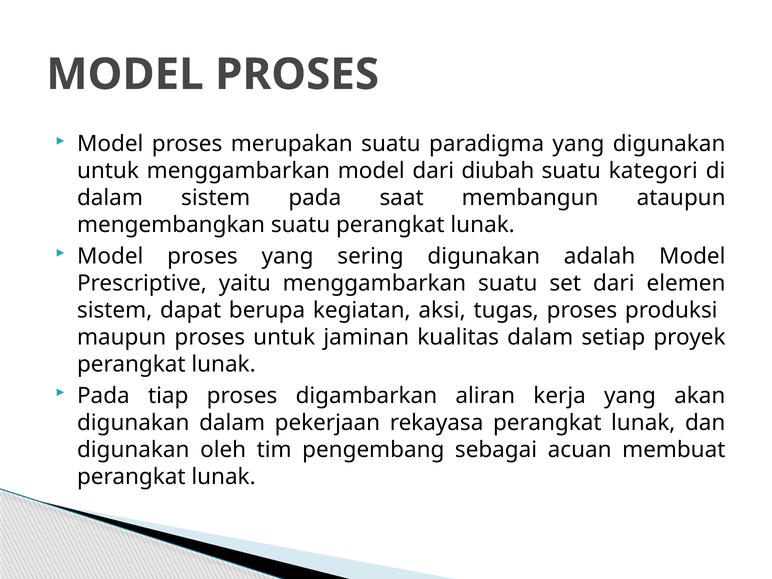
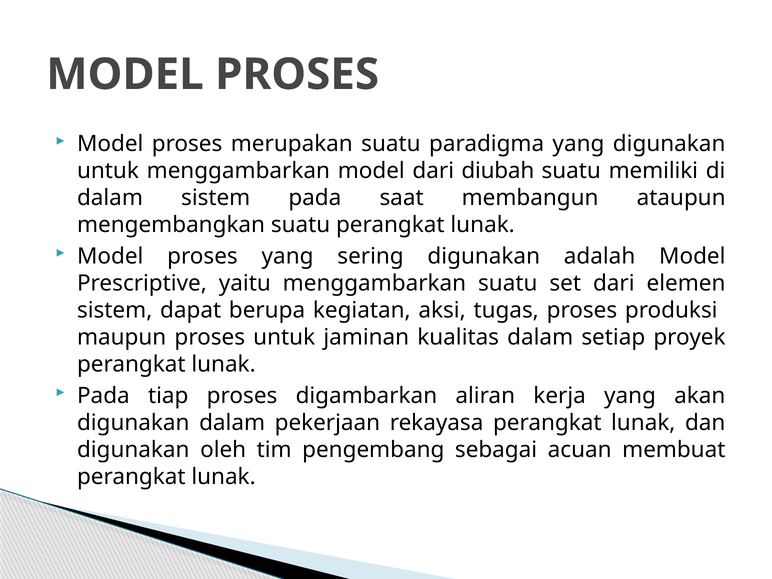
kategori: kategori -> memiliki (653, 171)
